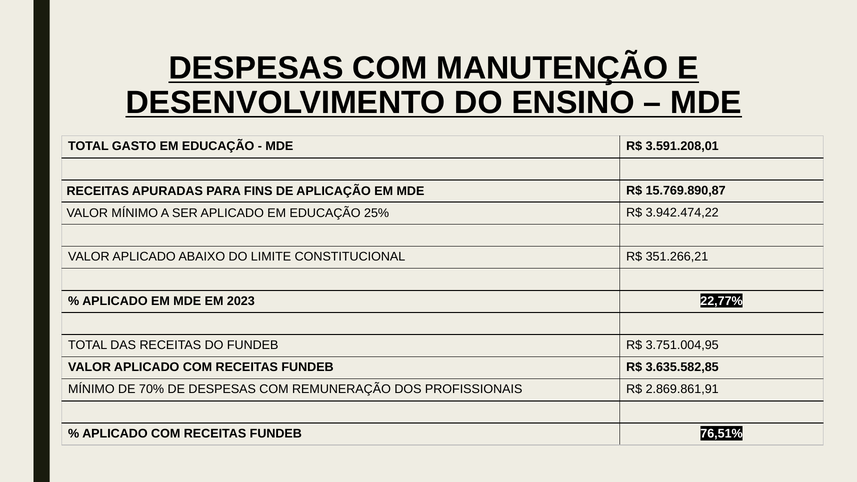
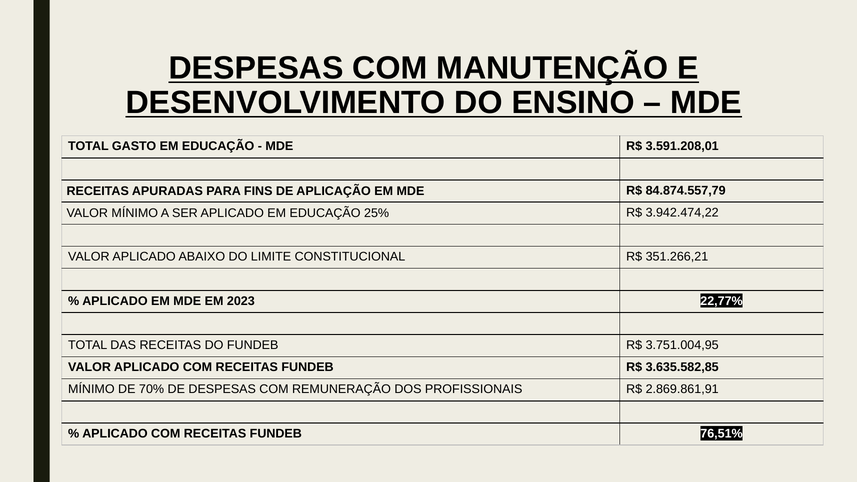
15.769.890,87: 15.769.890,87 -> 84.874.557,79 (686, 190)
